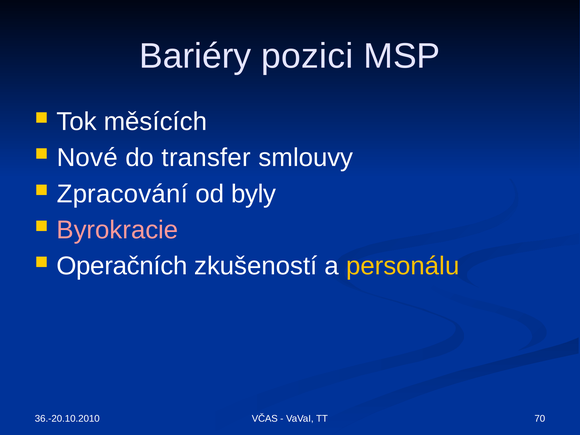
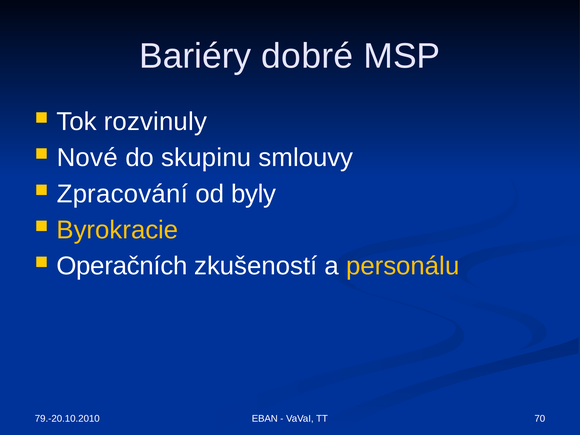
pozici: pozici -> dobré (307, 56)
měsících: měsících -> rozvinuly (155, 122)
transfer: transfer -> skupinu (206, 158)
Byrokracie colour: pink -> yellow (117, 230)
VČAS: VČAS -> EBAN (265, 418)
36.-20.10.2010: 36.-20.10.2010 -> 79.-20.10.2010 (67, 419)
